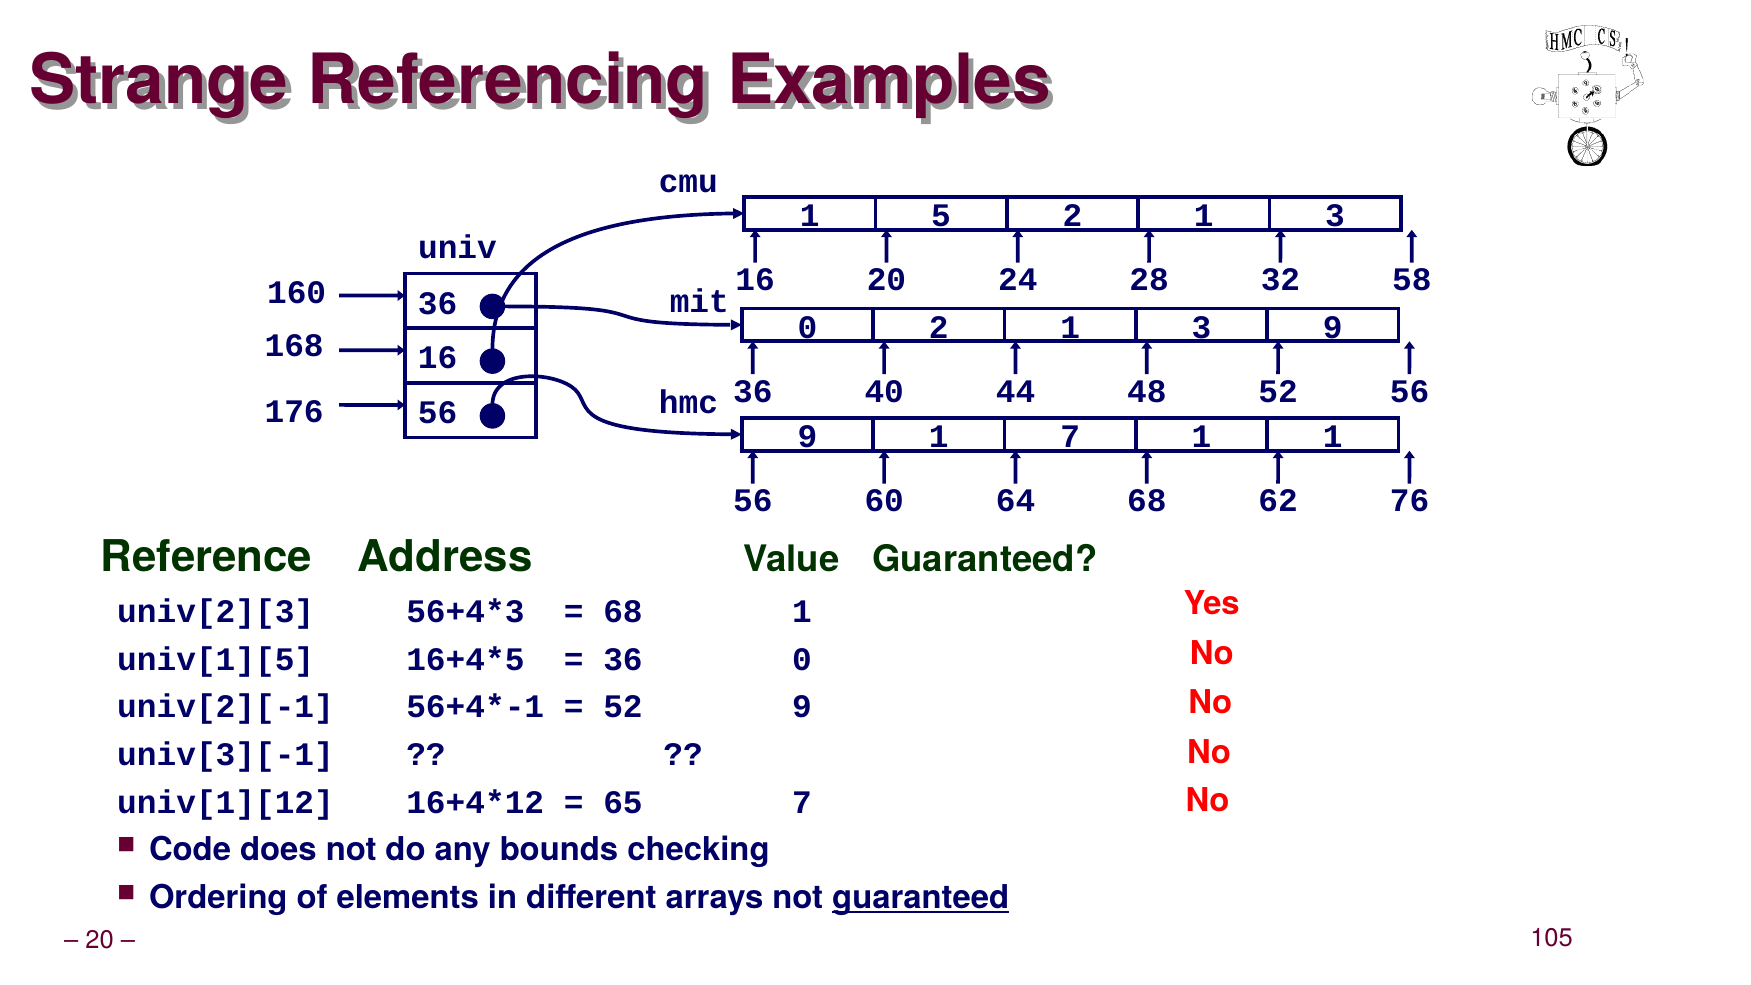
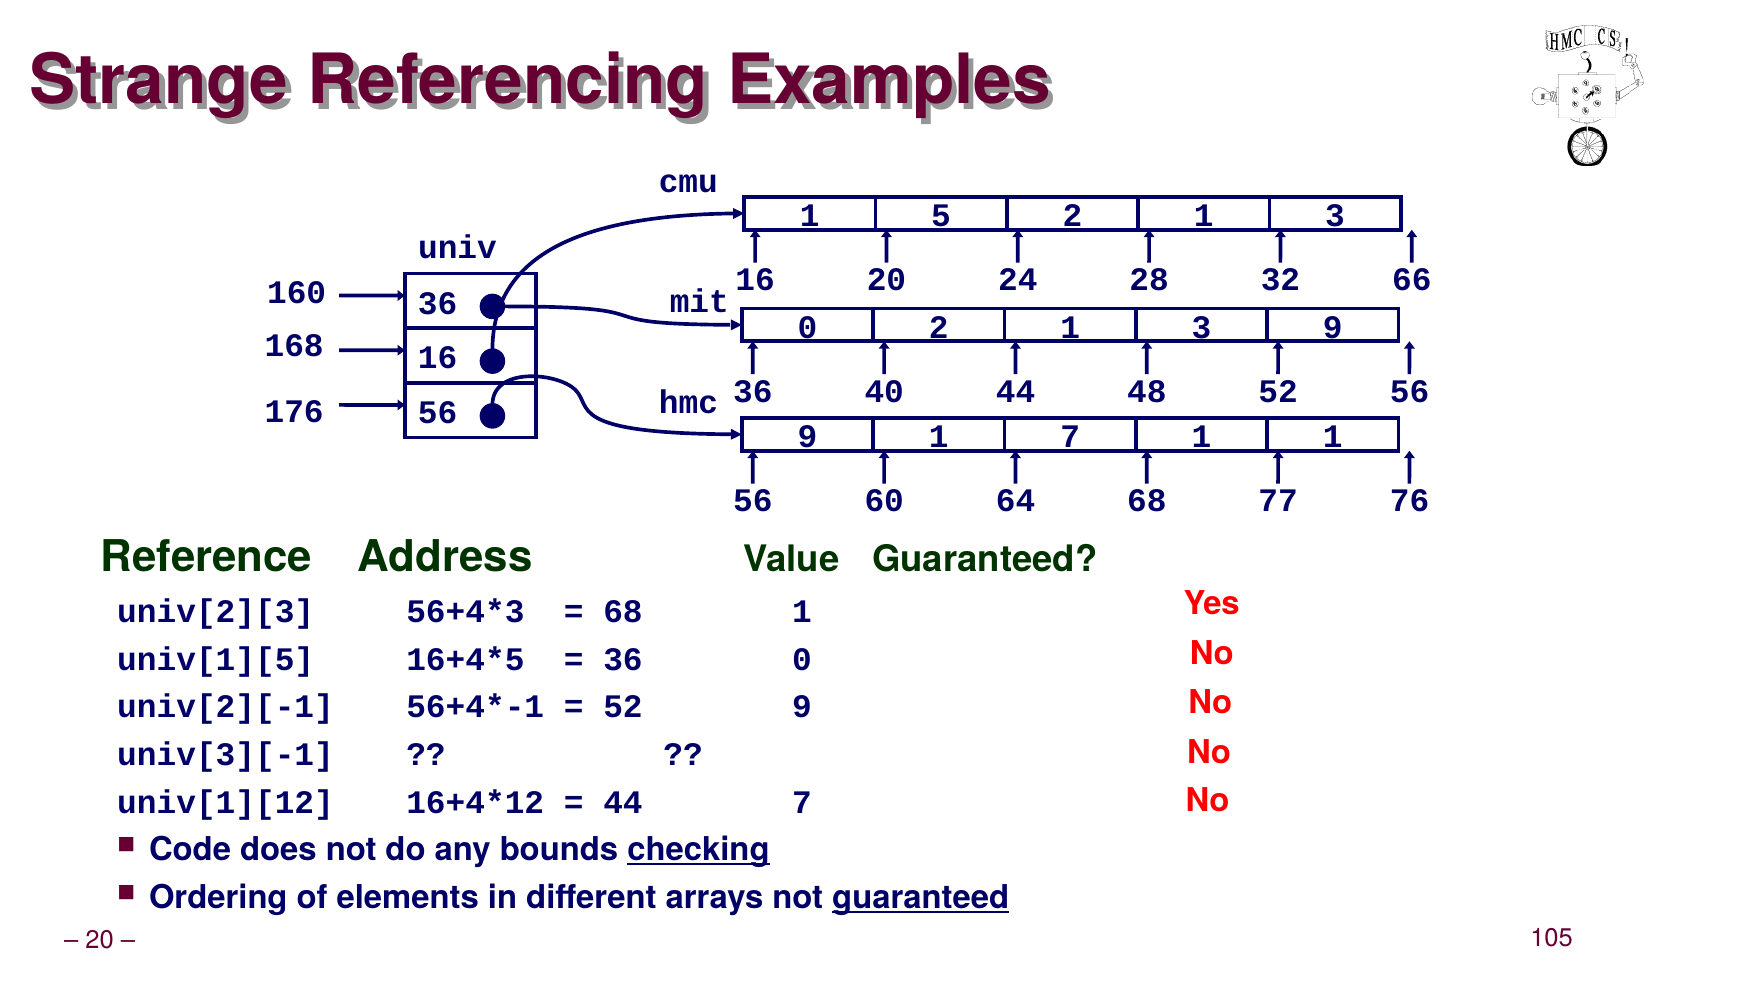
58: 58 -> 66 (1412, 280)
62: 62 -> 77 (1278, 501)
65: 65 -> 44 (623, 802)
checking underline: none -> present (698, 850)
